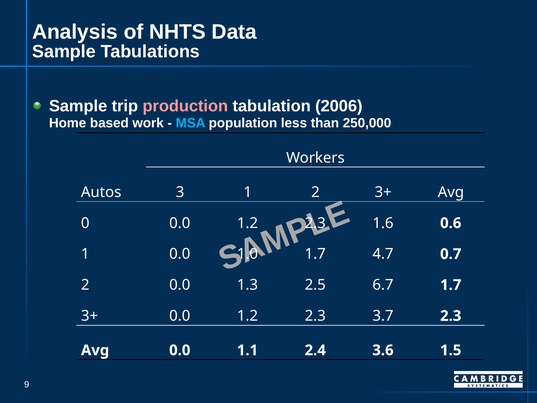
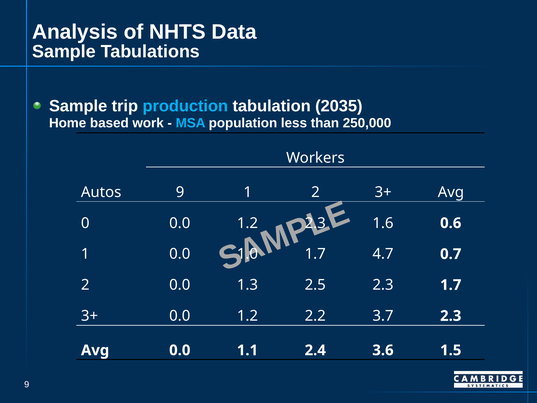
production colour: pink -> light blue (185, 106)
2006: 2006 -> 2035 (339, 106)
Autos 3: 3 -> 9 (180, 192)
2.5 6.7: 6.7 -> 2.3 (383, 285)
3+ 0.0 1.2 2.3: 2.3 -> 2.2 (315, 316)
